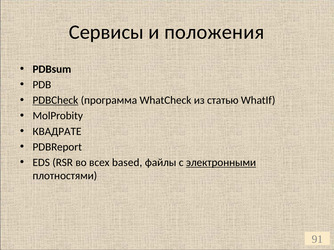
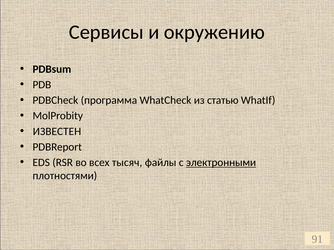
положения: положения -> окружению (214, 32)
PDBCheck underline: present -> none (55, 100)
КВАДРАТЕ: КВАДРАТЕ -> ИЗВЕСТЕН (57, 132)
based: based -> тысяч (127, 163)
